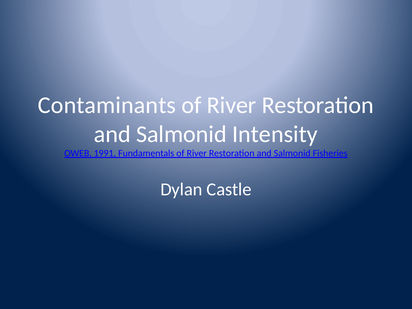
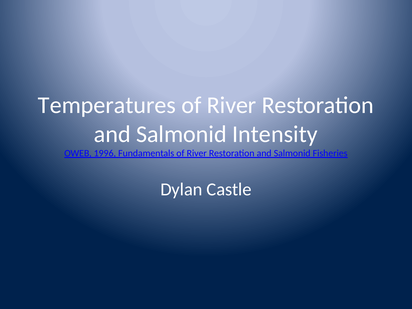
Contaminants: Contaminants -> Temperatures (107, 105)
1991: 1991 -> 1996 (105, 153)
